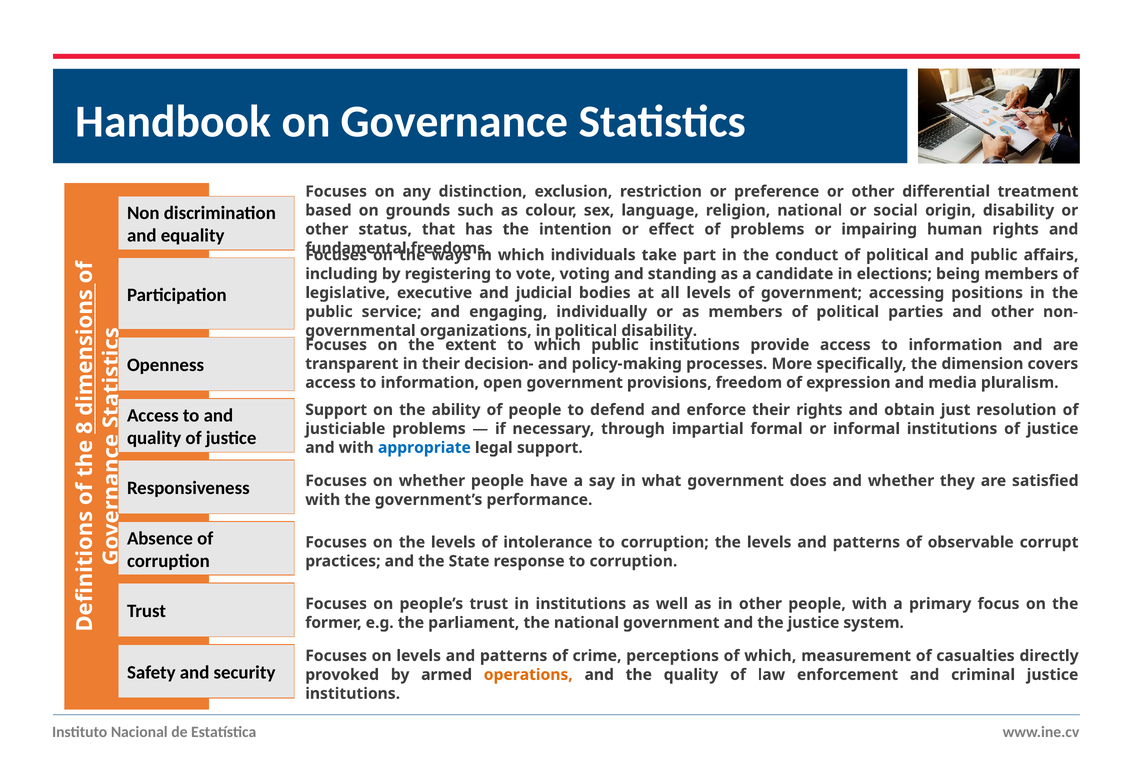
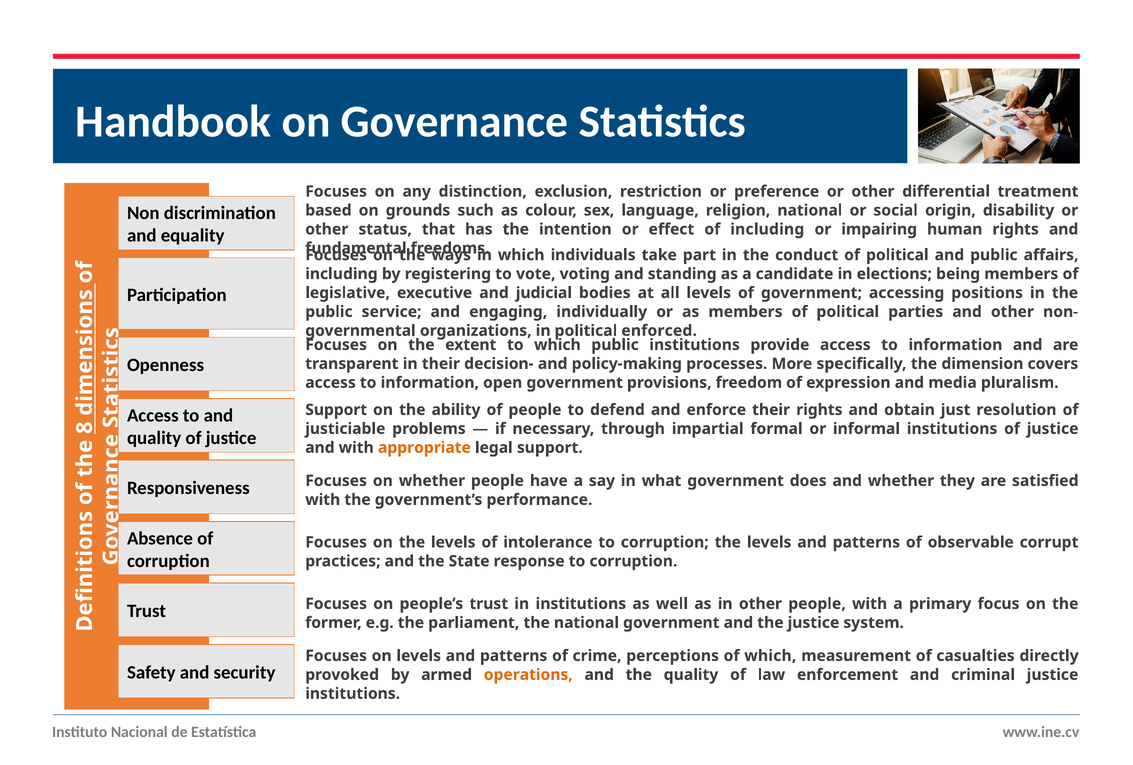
of problems: problems -> including (767, 229)
political disability: disability -> enforced (659, 331)
appropriate colour: blue -> orange (424, 448)
